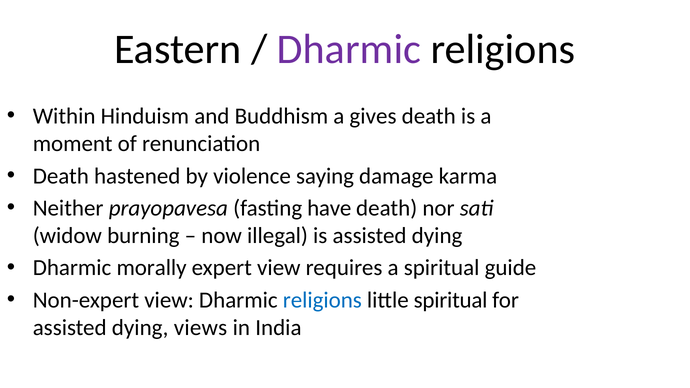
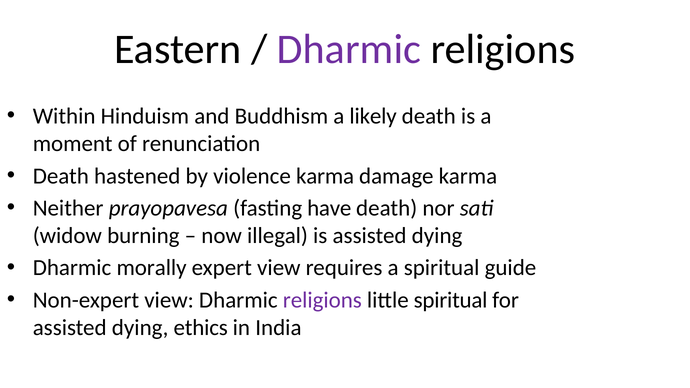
gives: gives -> likely (373, 116)
violence saying: saying -> karma (325, 176)
religions colour: blue -> purple (322, 300)
views: views -> ethics (201, 328)
